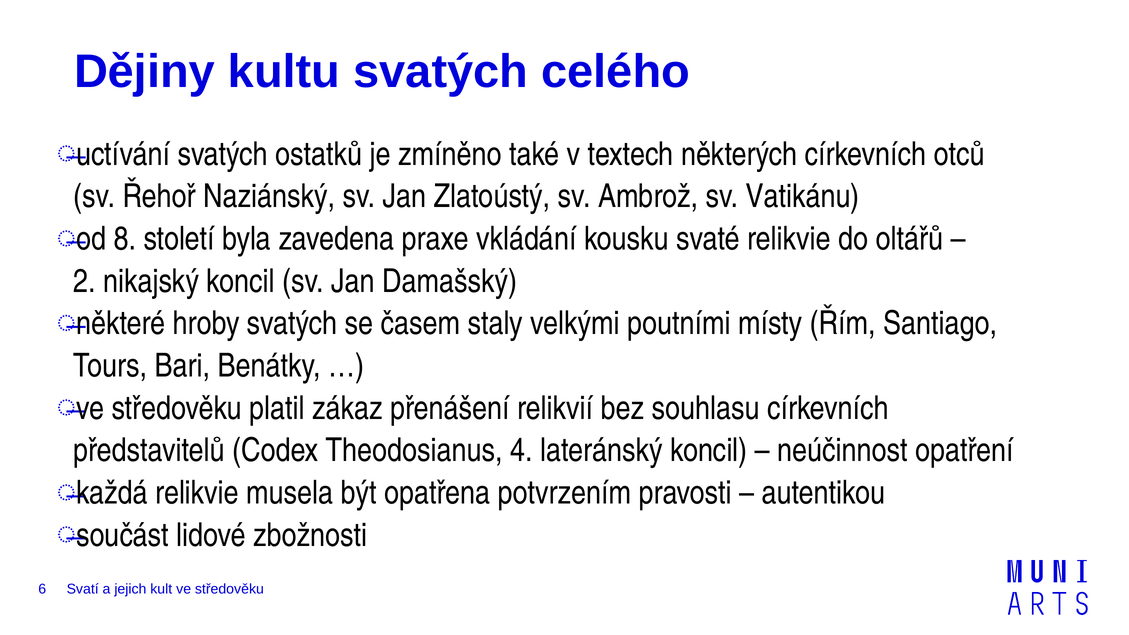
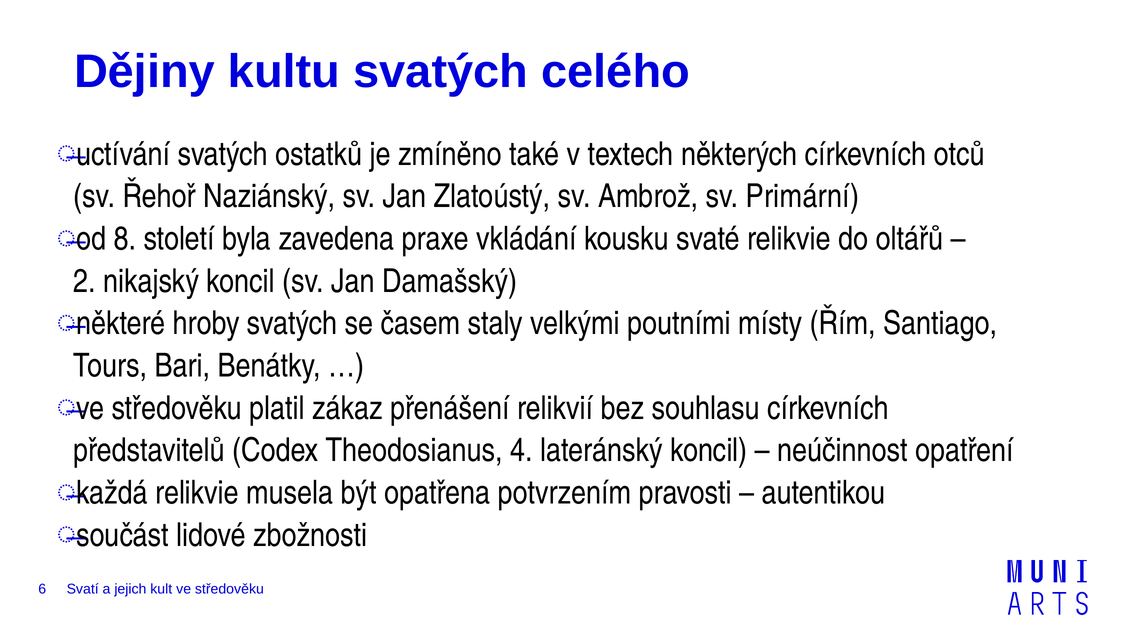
Vatikánu: Vatikánu -> Primární (803, 197)
